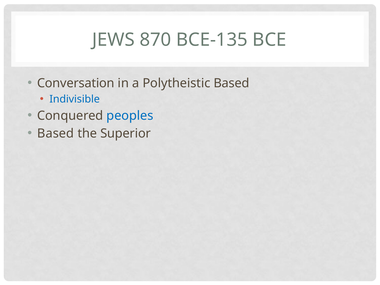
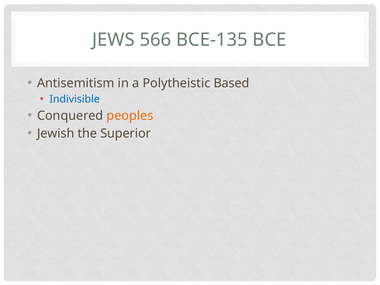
870: 870 -> 566 (155, 40)
Conversation: Conversation -> Antisemitism (76, 83)
peoples colour: blue -> orange (130, 116)
Based: Based -> Jewish (56, 133)
